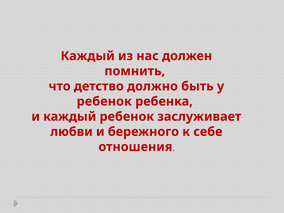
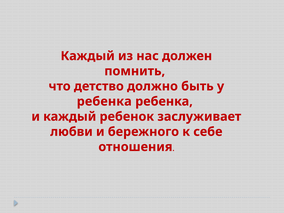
ребенок: ребенок -> ребенка (104, 101)
